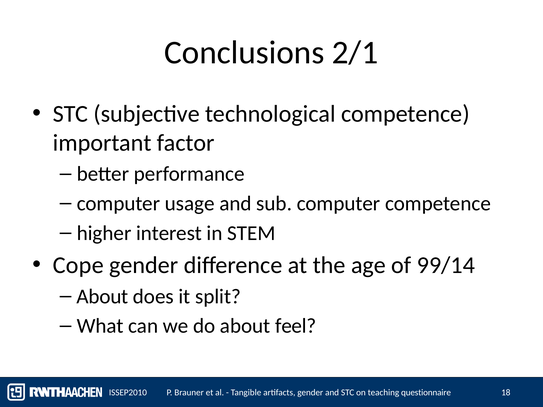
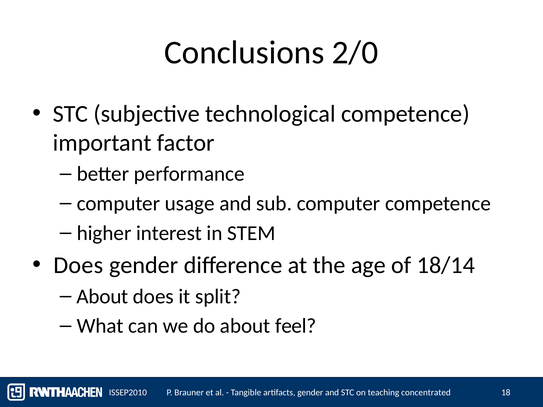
2/1: 2/1 -> 2/0 (355, 53)
Cope: Cope -> Does (78, 265)
99/14: 99/14 -> 18/14 (446, 265)
questionnaire: questionnaire -> concentrated (426, 393)
